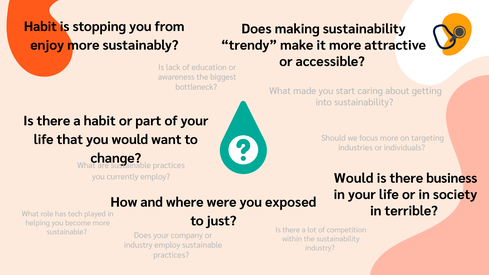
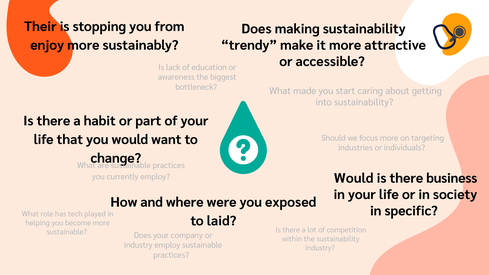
Habit: Habit -> Their (40, 27)
terrible: terrible -> specific (411, 211)
just: just -> laid (222, 221)
